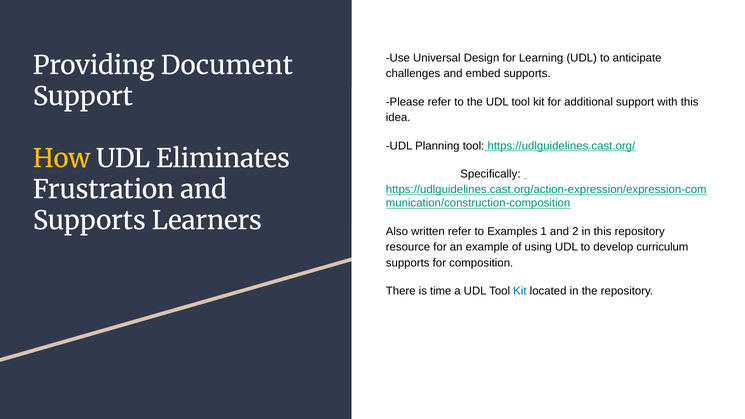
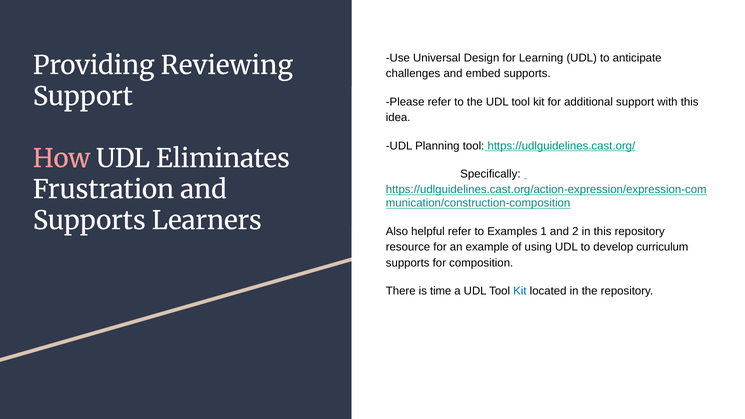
Document: Document -> Reviewing (227, 66)
How colour: yellow -> pink (62, 159)
written: written -> helpful (428, 231)
